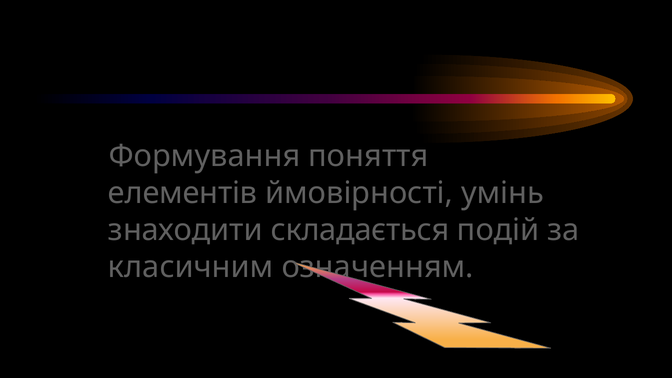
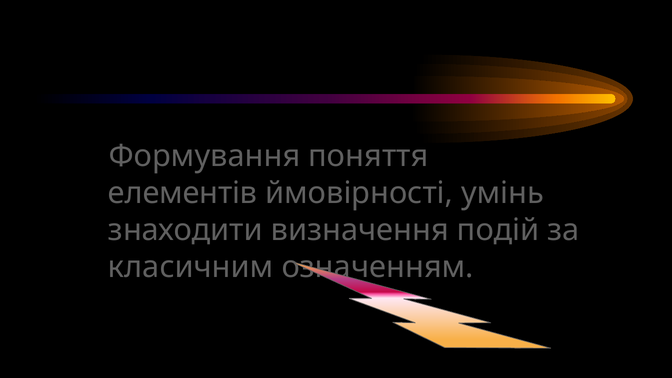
складається: складається -> визначення (360, 230)
